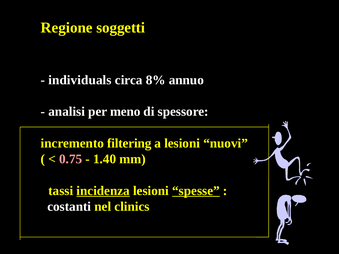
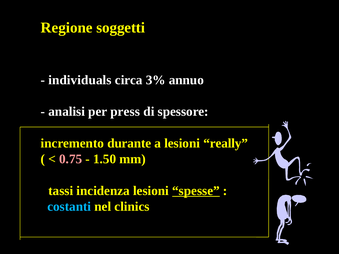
8%: 8% -> 3% (156, 80)
meno: meno -> press (125, 112)
filtering: filtering -> durante (129, 143)
nuovi: nuovi -> really (226, 143)
1.40: 1.40 -> 1.50 (105, 159)
incidenza underline: present -> none (103, 191)
costanti colour: white -> light blue (69, 207)
